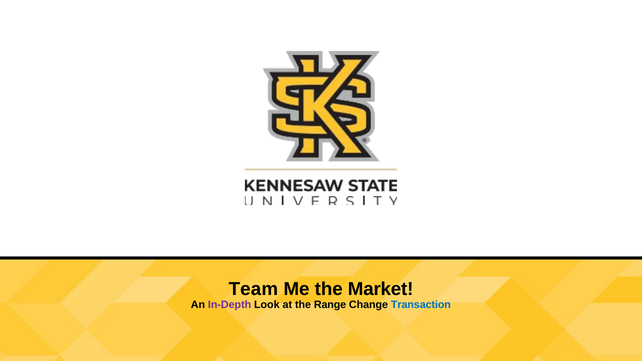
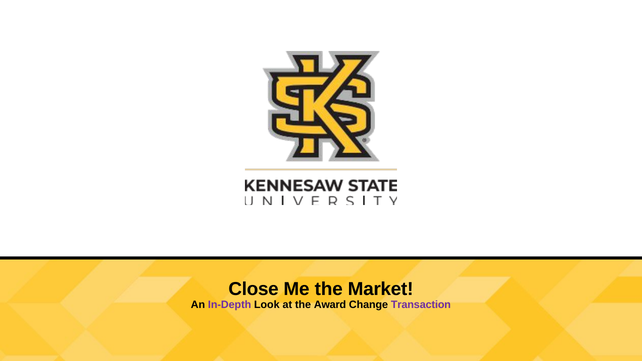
Team: Team -> Close (254, 289)
Range: Range -> Award (330, 305)
Transaction colour: blue -> purple (421, 305)
